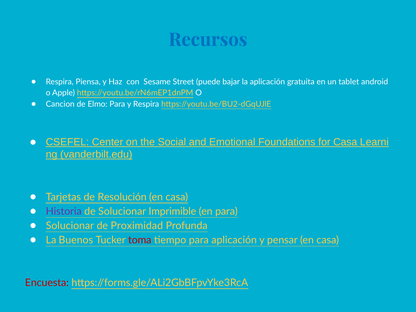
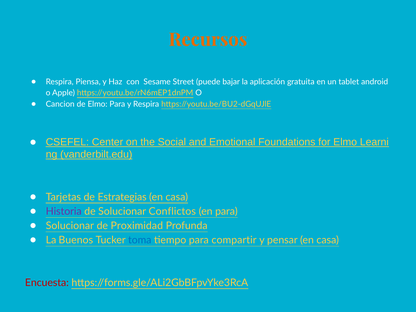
Recursos colour: blue -> orange (208, 40)
for Casa: Casa -> Elmo (345, 142)
Resolución: Resolución -> Estrategias (122, 197)
Imprimible: Imprimible -> Conflictos (172, 211)
toma colour: red -> blue (140, 240)
para aplicación: aplicación -> compartir (234, 240)
